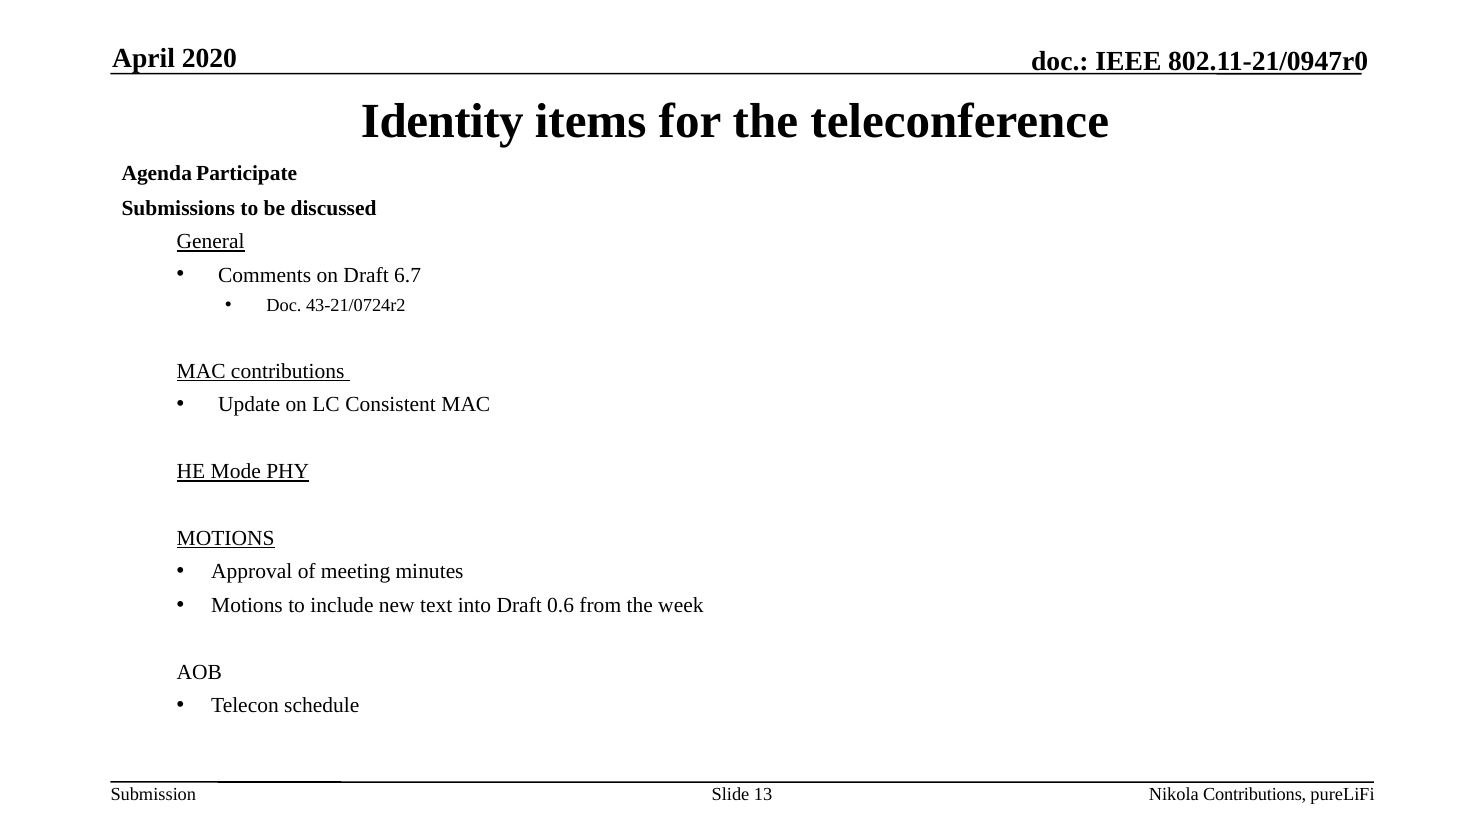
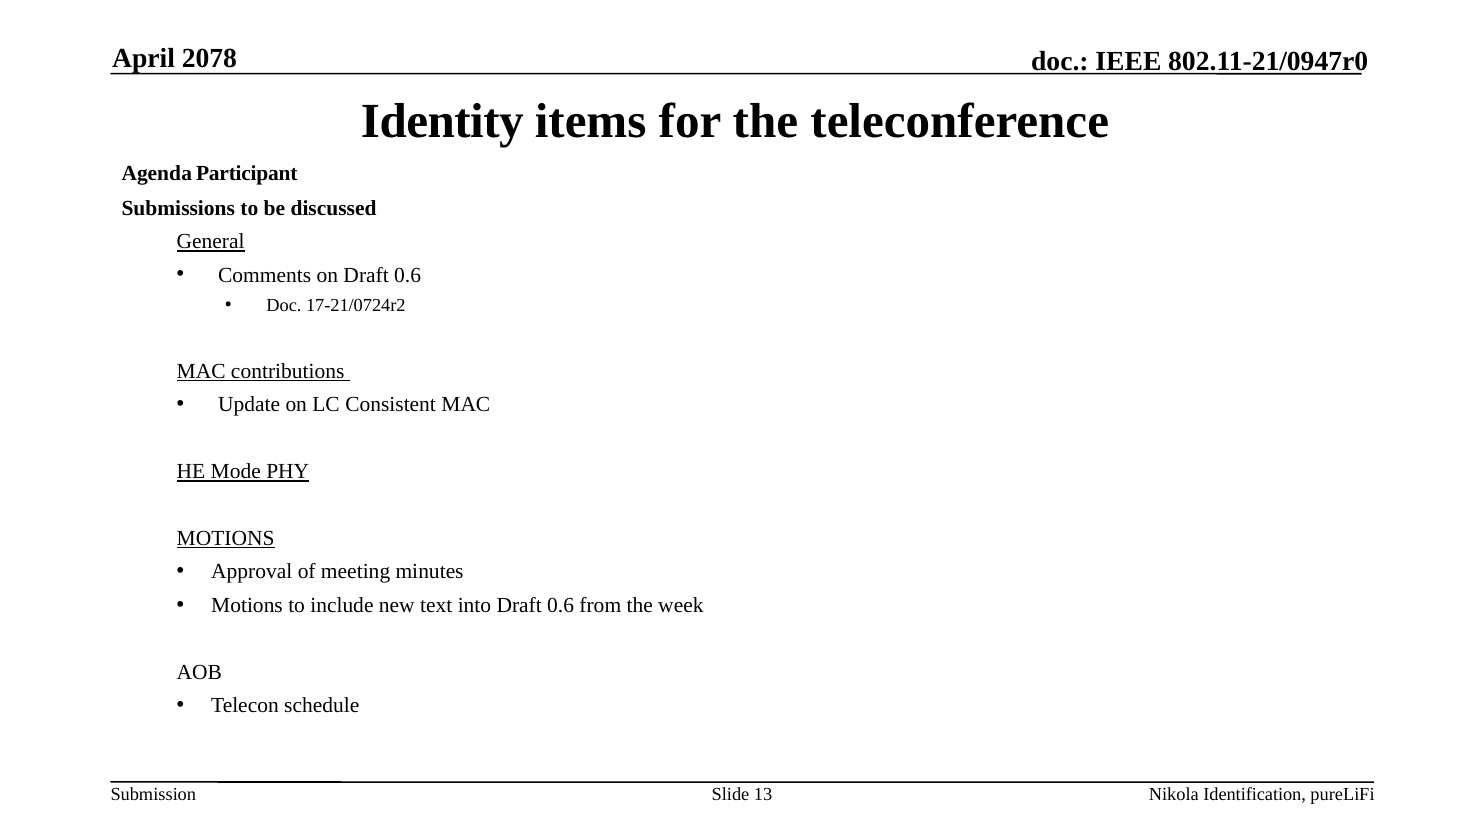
2020: 2020 -> 2078 (209, 59)
Participate: Participate -> Participant (247, 173)
on Draft 6.7: 6.7 -> 0.6 (408, 275)
43-21/0724r2: 43-21/0724r2 -> 17-21/0724r2 (356, 306)
Nikola Contributions: Contributions -> Identification (1255, 794)
